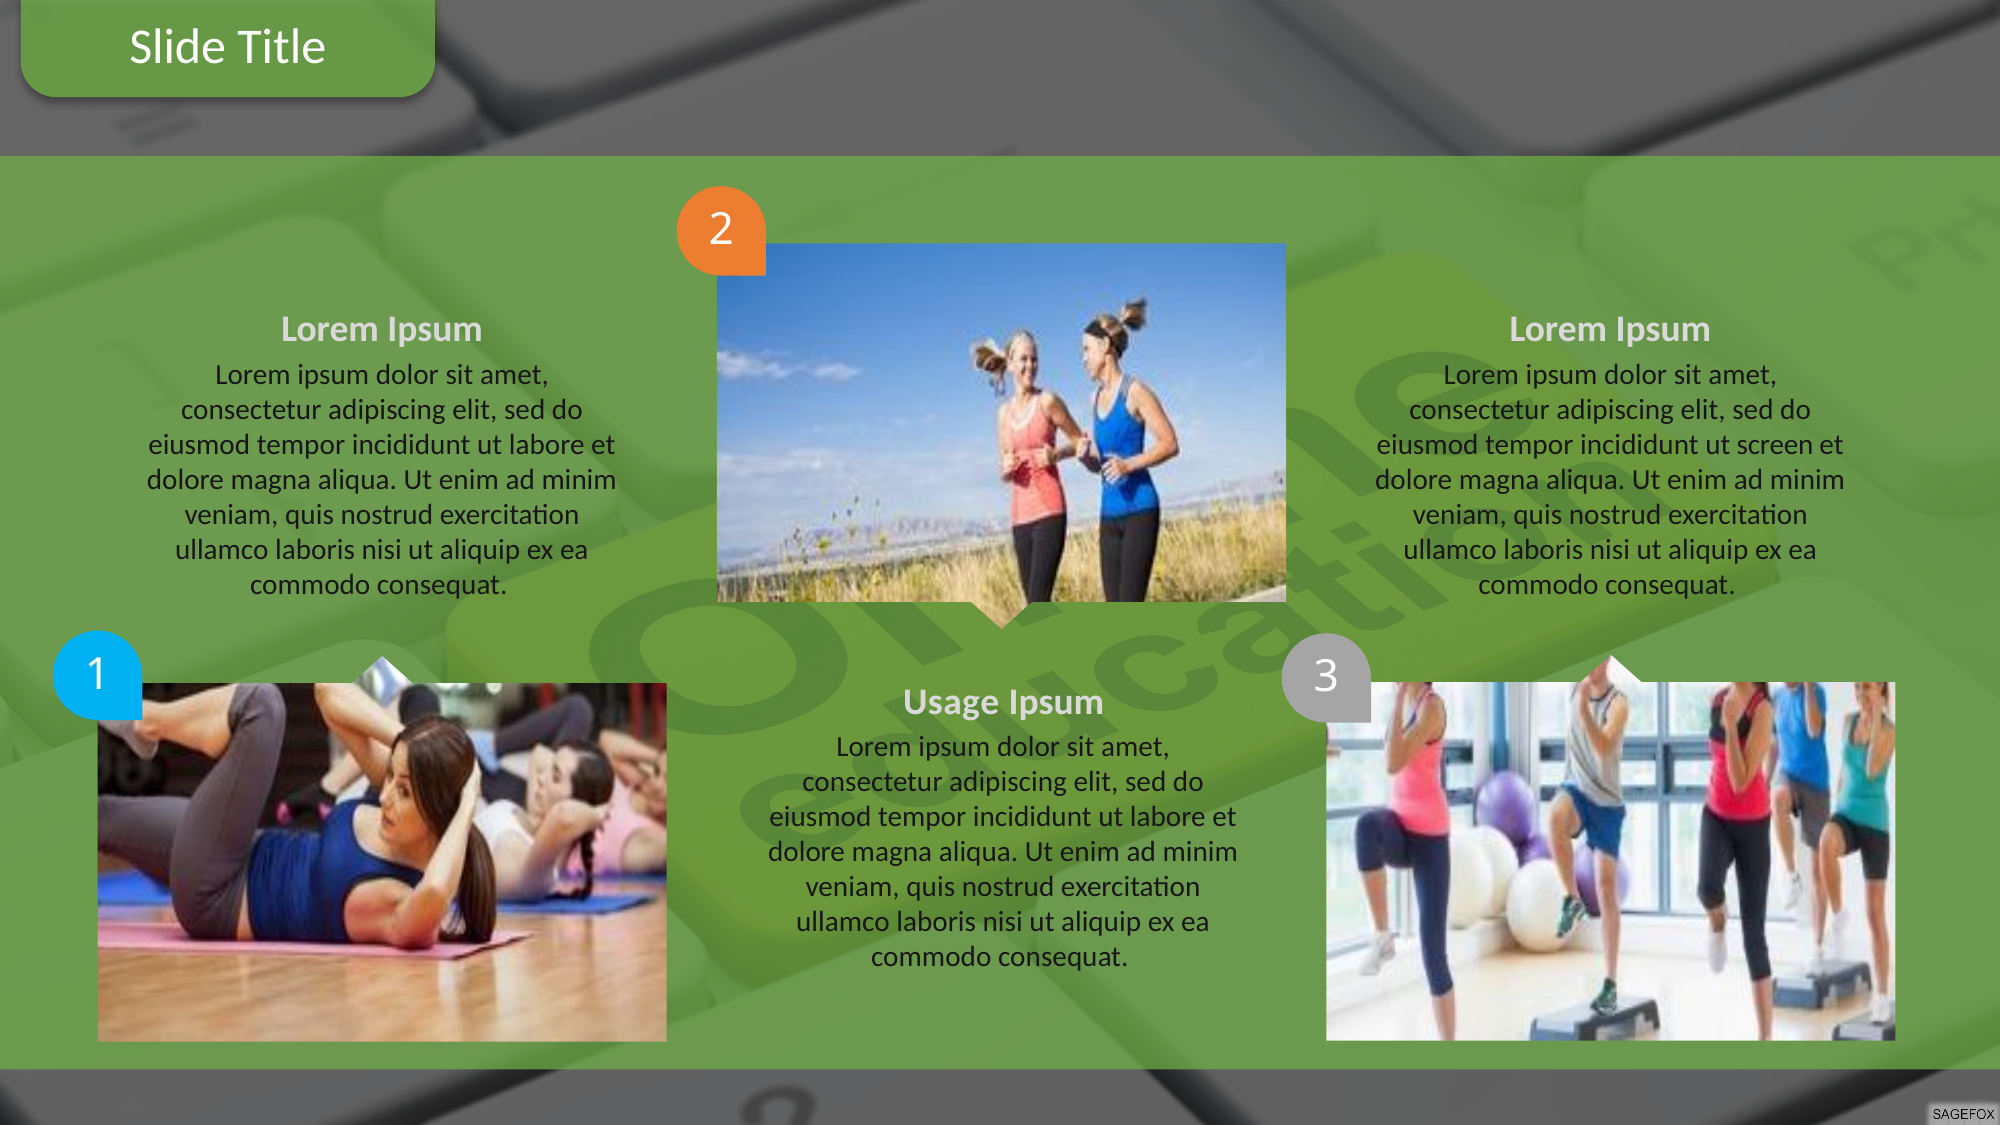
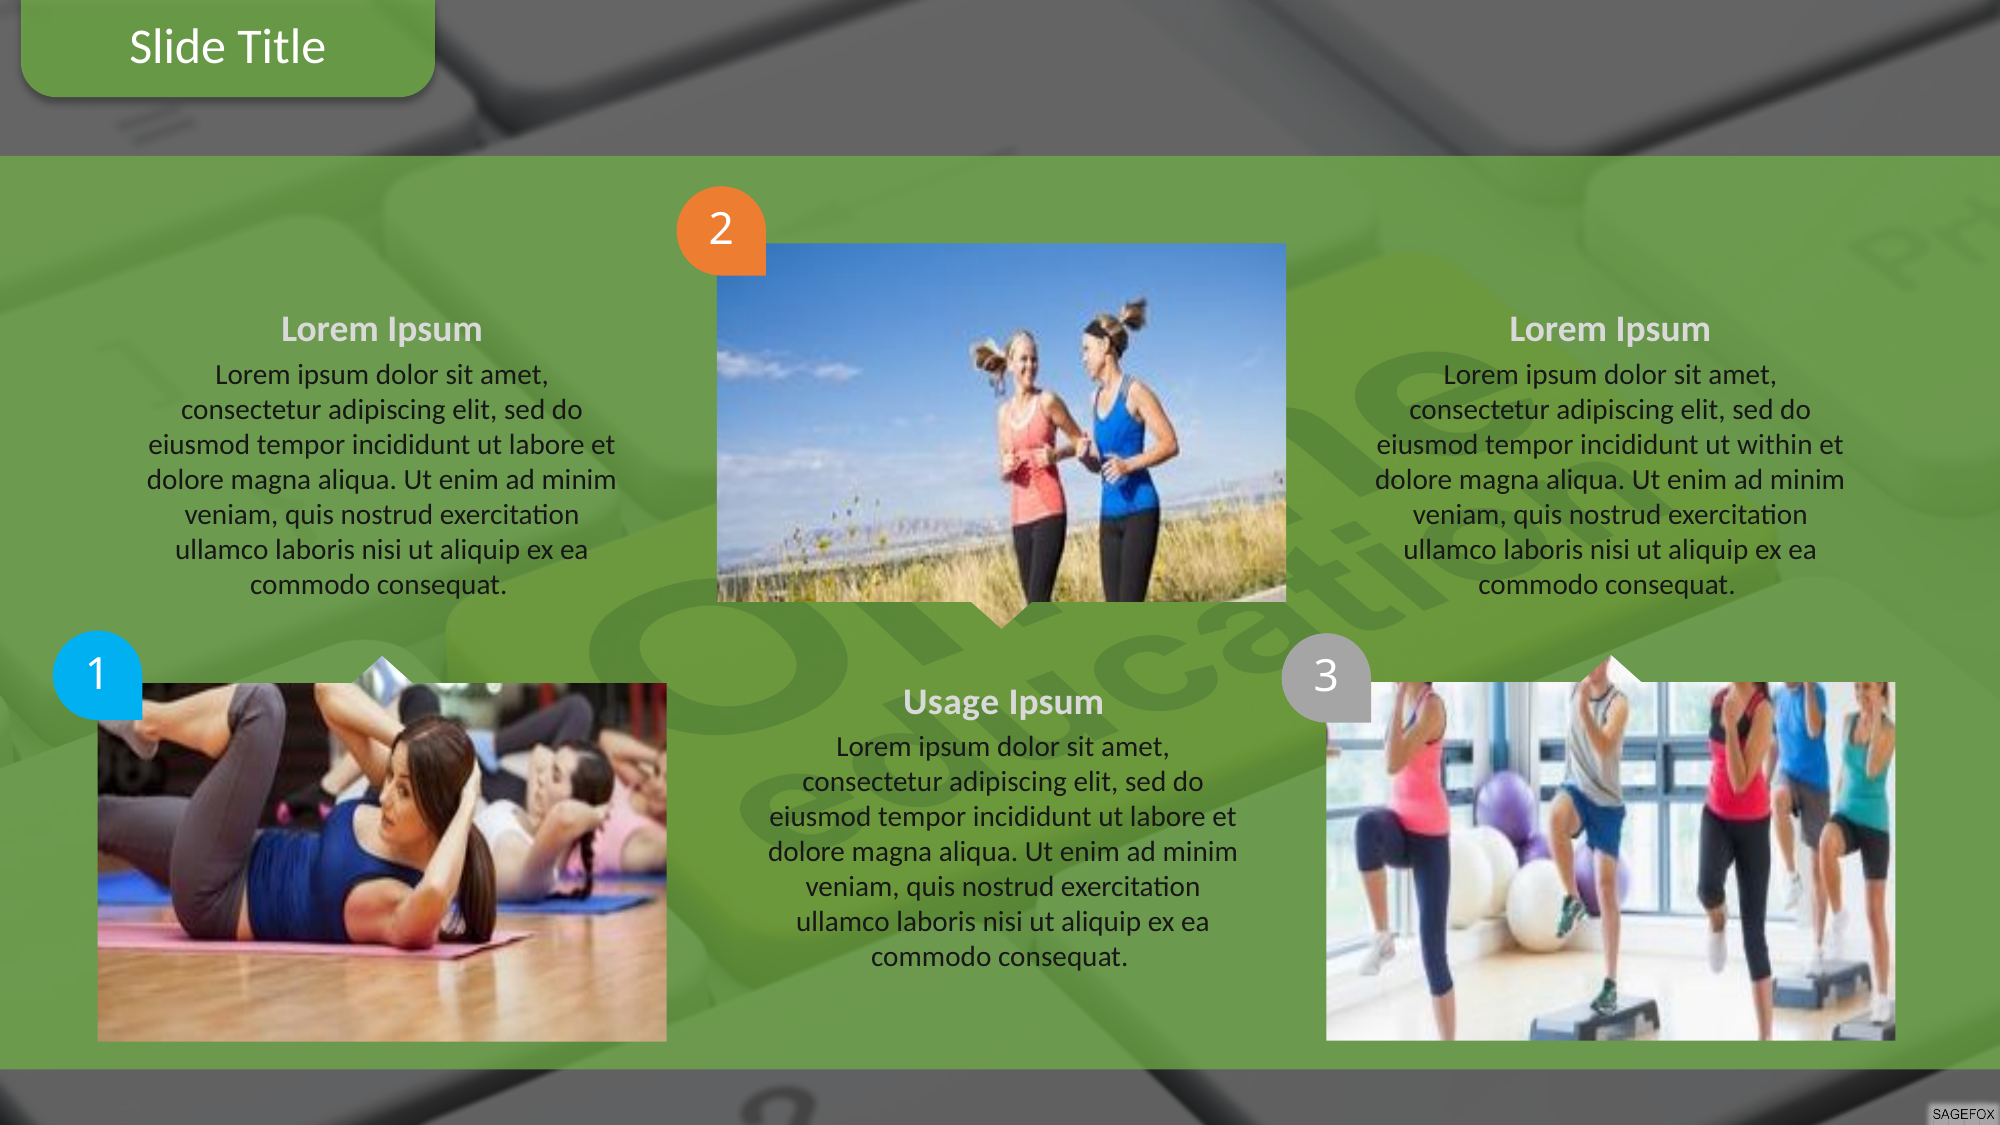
screen: screen -> within (1775, 445)
